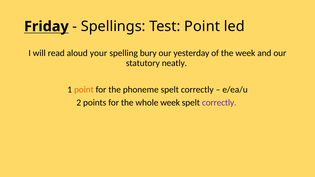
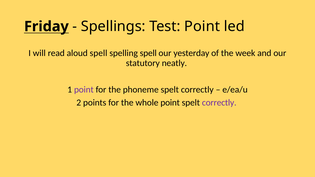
aloud your: your -> spell (99, 53)
spelling bury: bury -> spell (148, 53)
point colour: orange -> purple (84, 90)
whole week: week -> point (170, 103)
